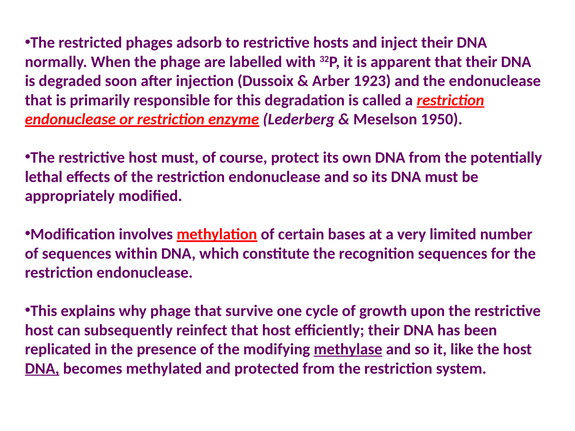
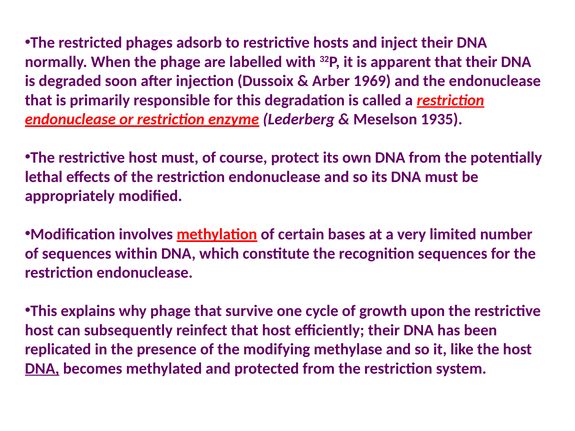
1923: 1923 -> 1969 (372, 81)
1950: 1950 -> 1935 (442, 119)
methylase underline: present -> none (348, 349)
